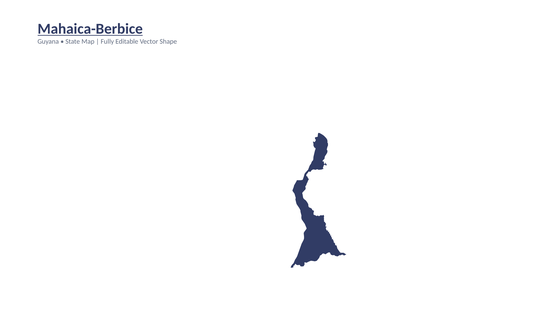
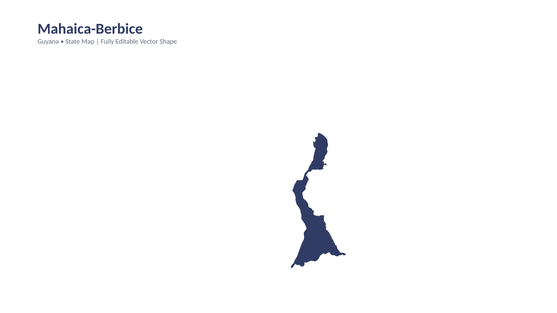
Mahaica-Berbice underline: present -> none (90, 29)
